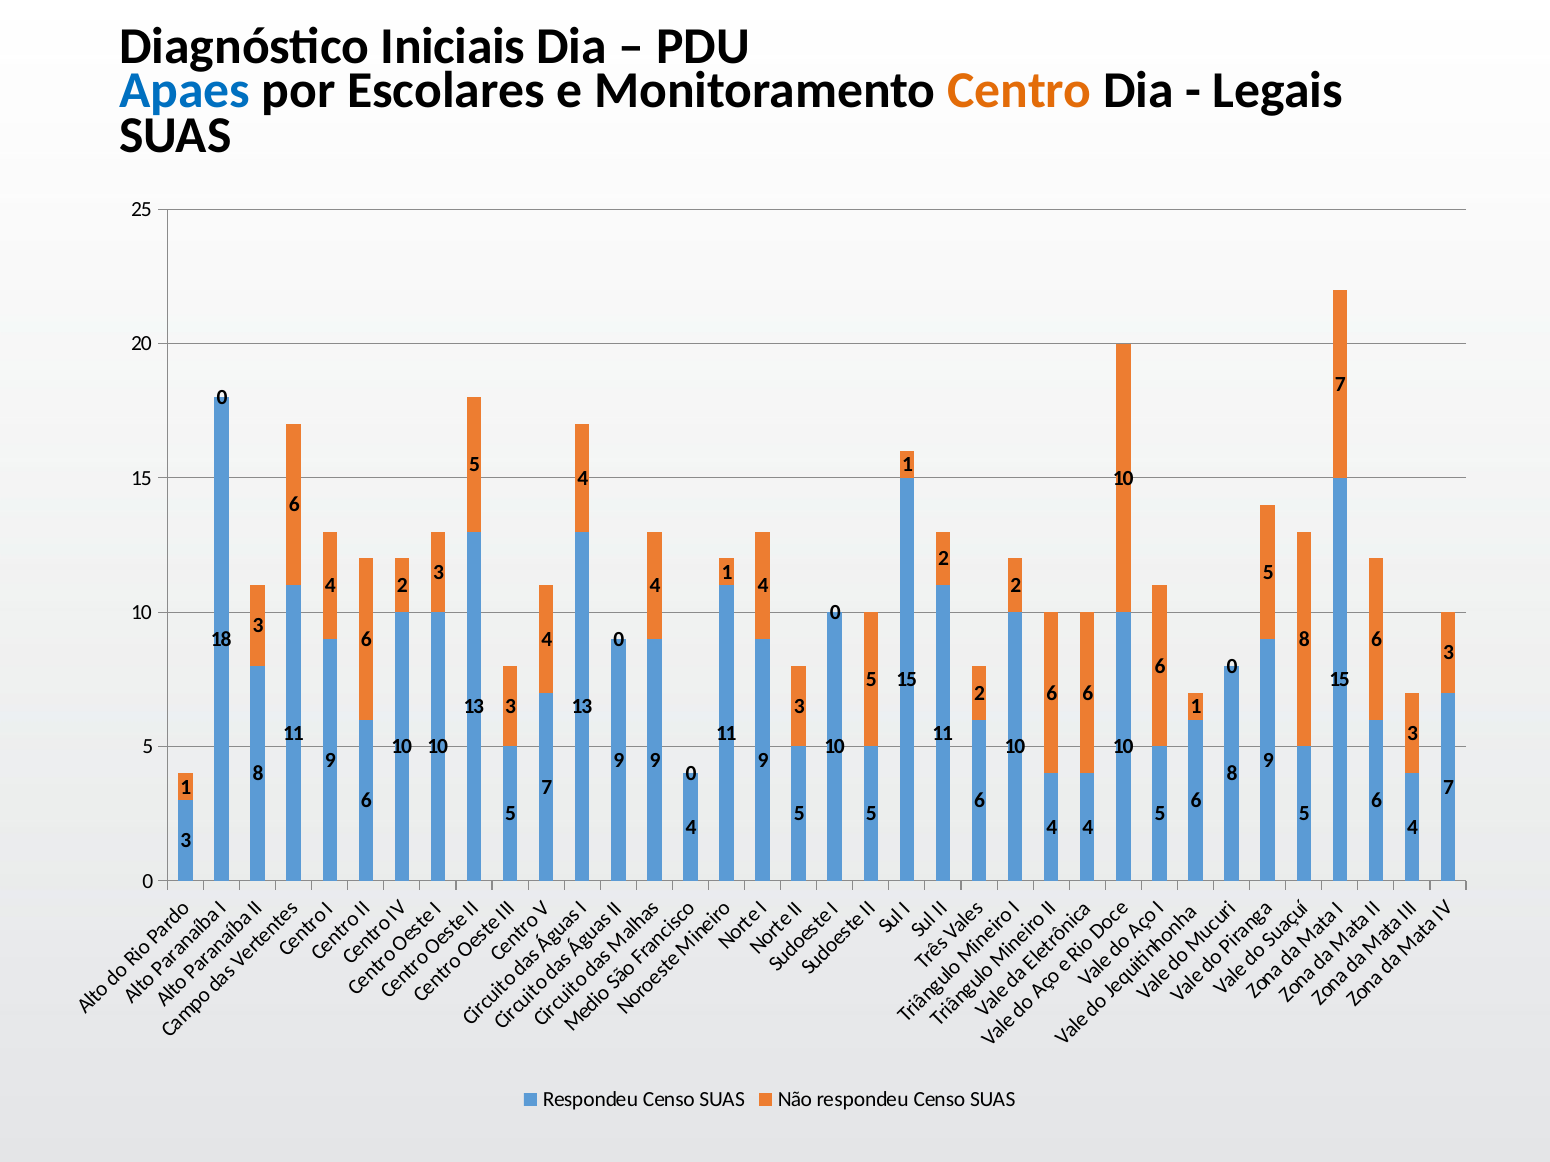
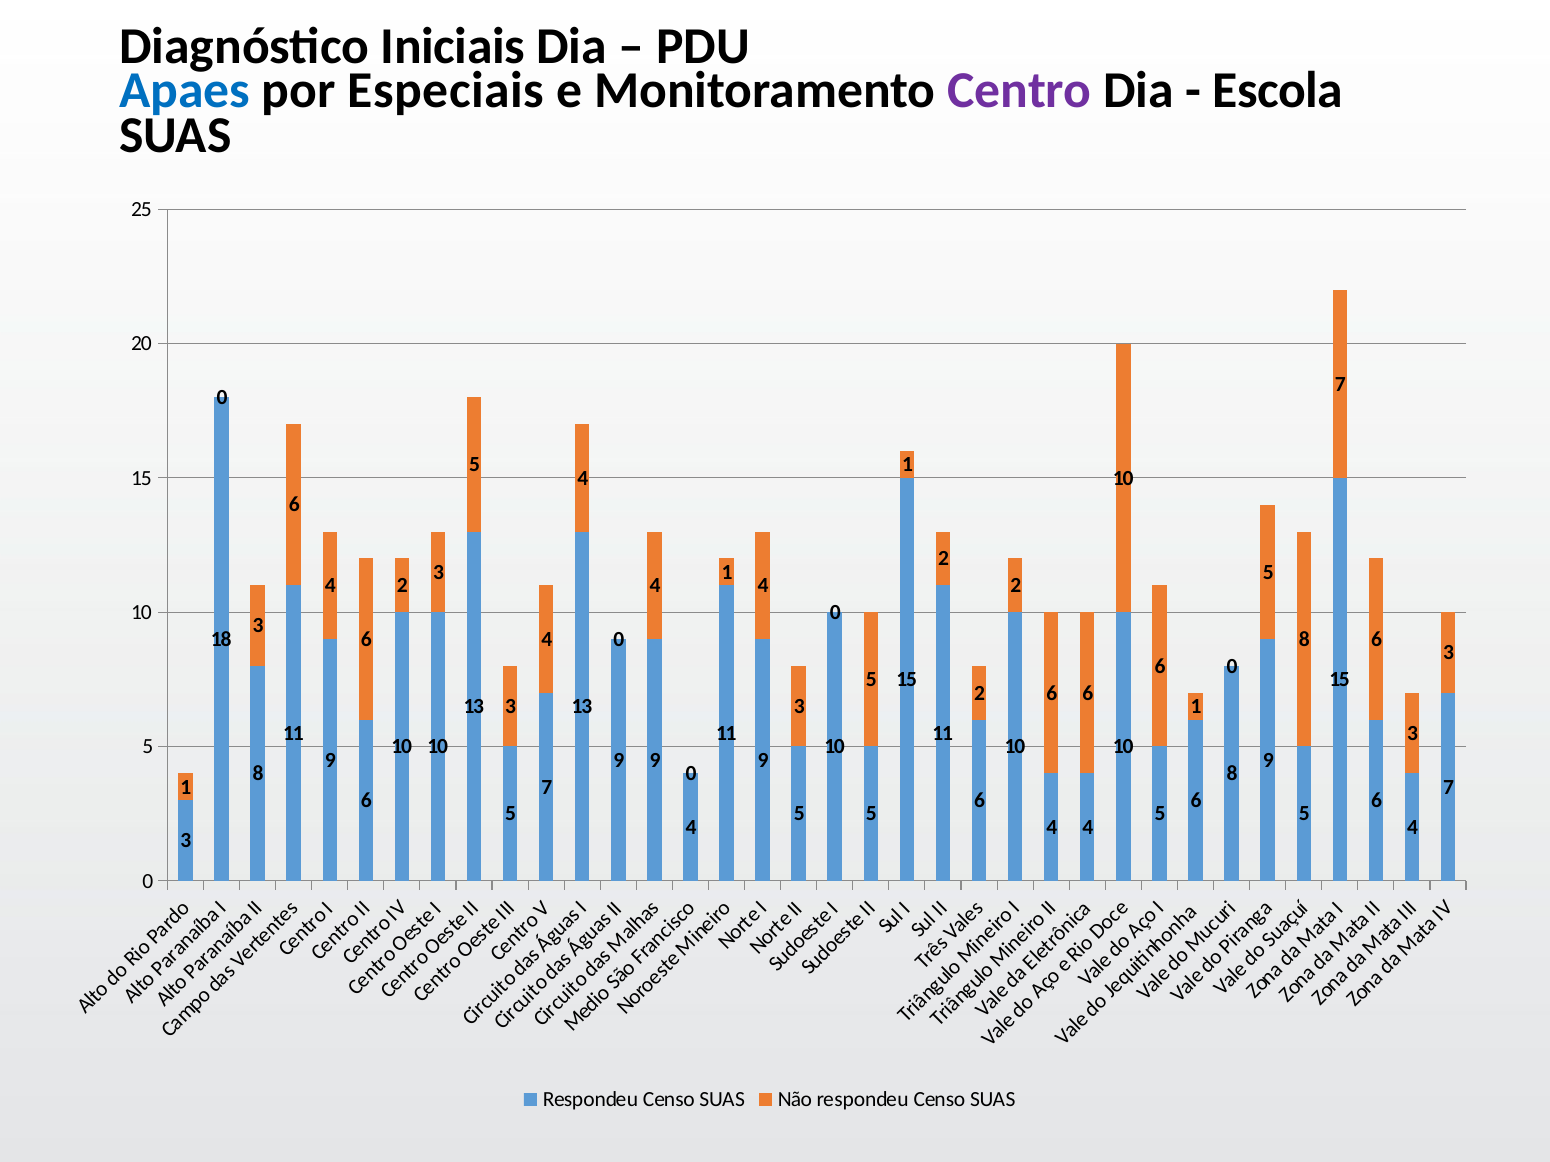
Escolares: Escolares -> Especiais (446, 91)
Centro colour: orange -> purple (1020, 91)
Legais: Legais -> Escola (1278, 91)
